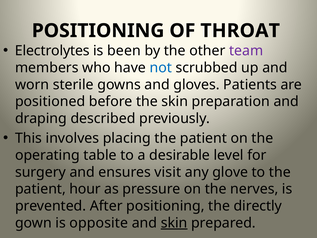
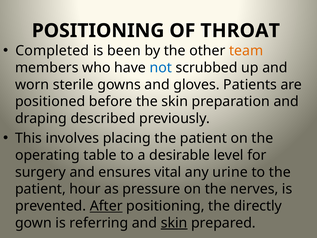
Electrolytes: Electrolytes -> Completed (52, 51)
team colour: purple -> orange (246, 51)
visit: visit -> vital (168, 172)
glove: glove -> urine (230, 172)
After underline: none -> present (106, 206)
opposite: opposite -> referring (99, 223)
